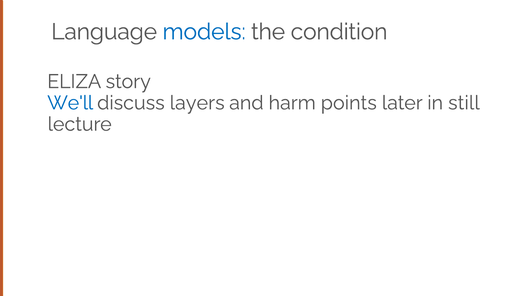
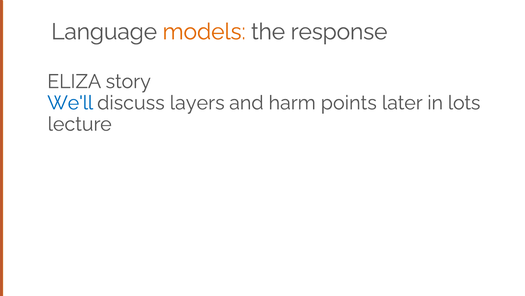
models colour: blue -> orange (204, 32)
condition: condition -> response (339, 32)
still: still -> lots (464, 103)
